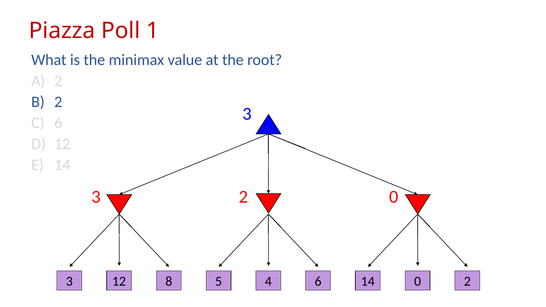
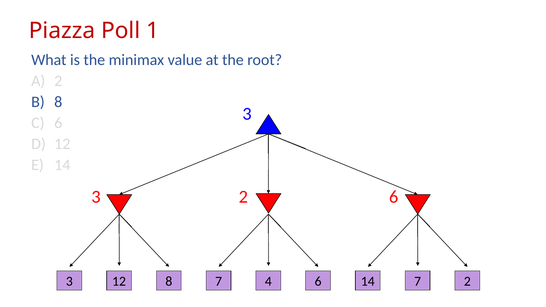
2: 2 -> 8 (58, 102)
2 0: 0 -> 6 (394, 197)
3 5: 5 -> 7 (219, 282)
8 0: 0 -> 7 (418, 282)
